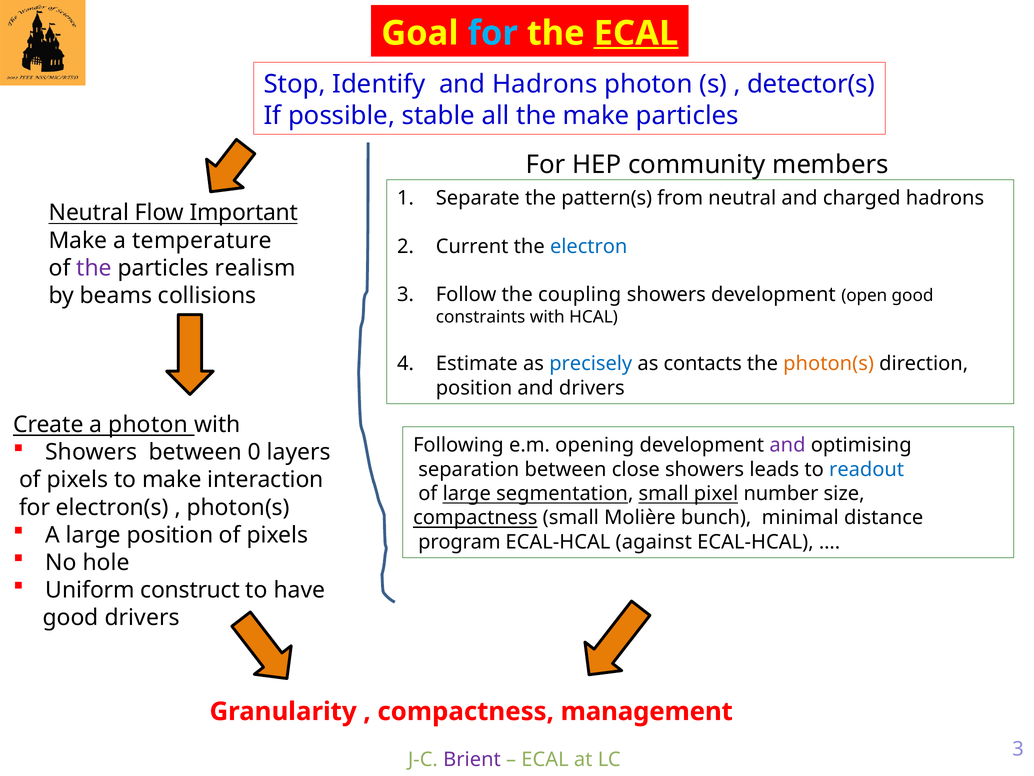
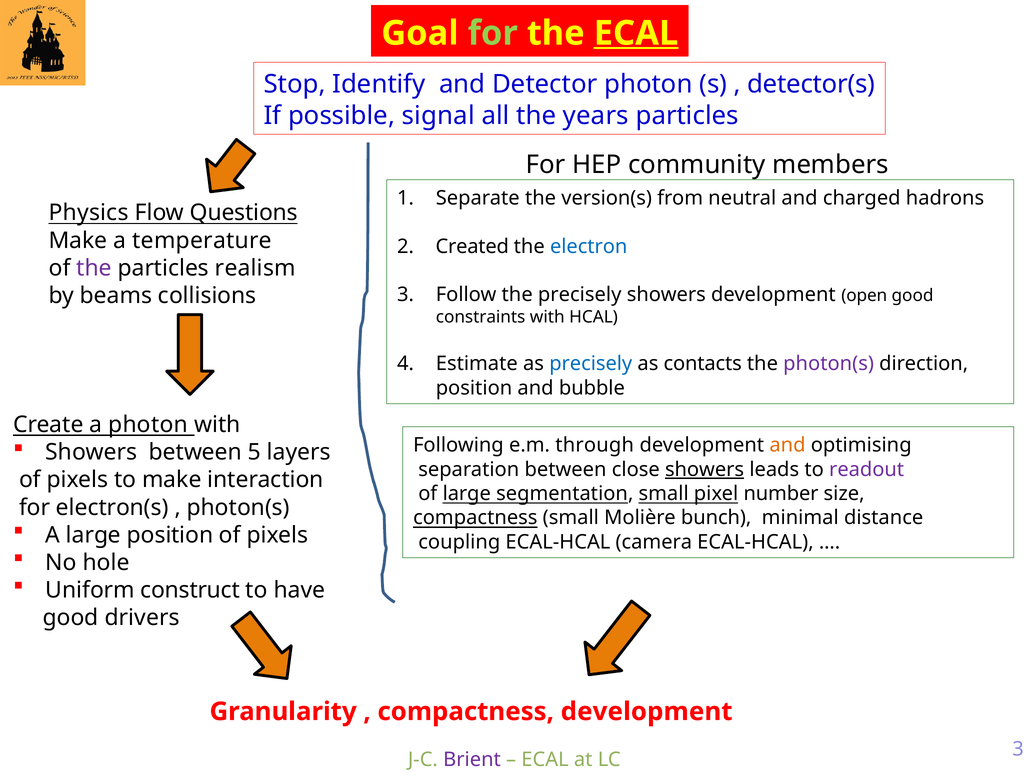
for colour: light blue -> light green (493, 33)
and Hadrons: Hadrons -> Detector (545, 84)
stable: stable -> signal (438, 115)
the make: make -> years (596, 115)
pattern(s: pattern(s -> version(s (607, 198)
Neutral: Neutral -> Physics (89, 213)
Important: Important -> Questions (244, 213)
Current: Current -> Created (472, 246)
the coupling: coupling -> precisely (580, 295)
photon(s colour: orange -> purple (829, 364)
and drivers: drivers -> bubble (592, 388)
opening: opening -> through (595, 445)
and colour: purple -> orange (787, 445)
0: 0 -> 5 (254, 452)
showers underline: none -> present (705, 469)
readout colour: blue -> purple (867, 469)
program: program -> coupling (459, 542)
against: against -> camera (654, 542)
compactness management: management -> development (647, 711)
